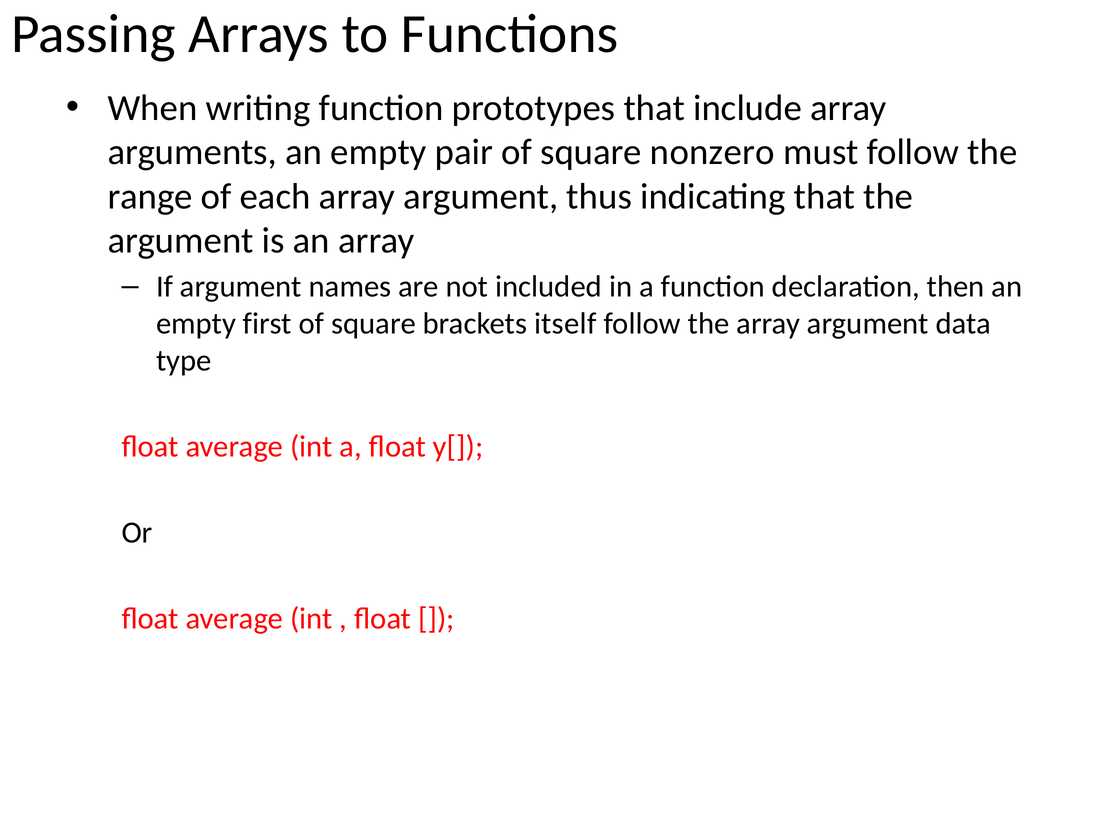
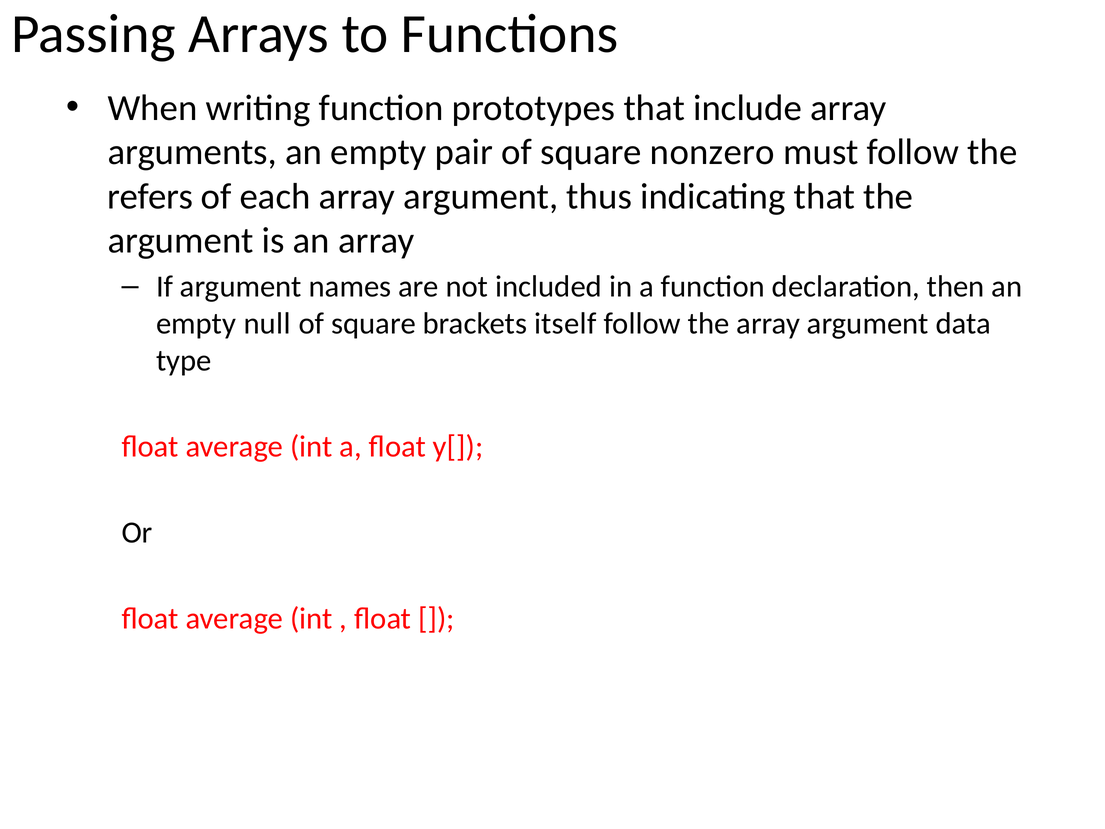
range: range -> refers (150, 196)
first: first -> null (267, 324)
